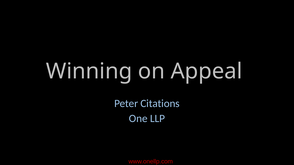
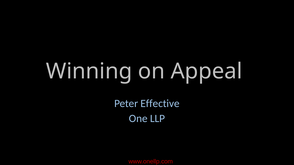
Citations: Citations -> Effective (160, 104)
